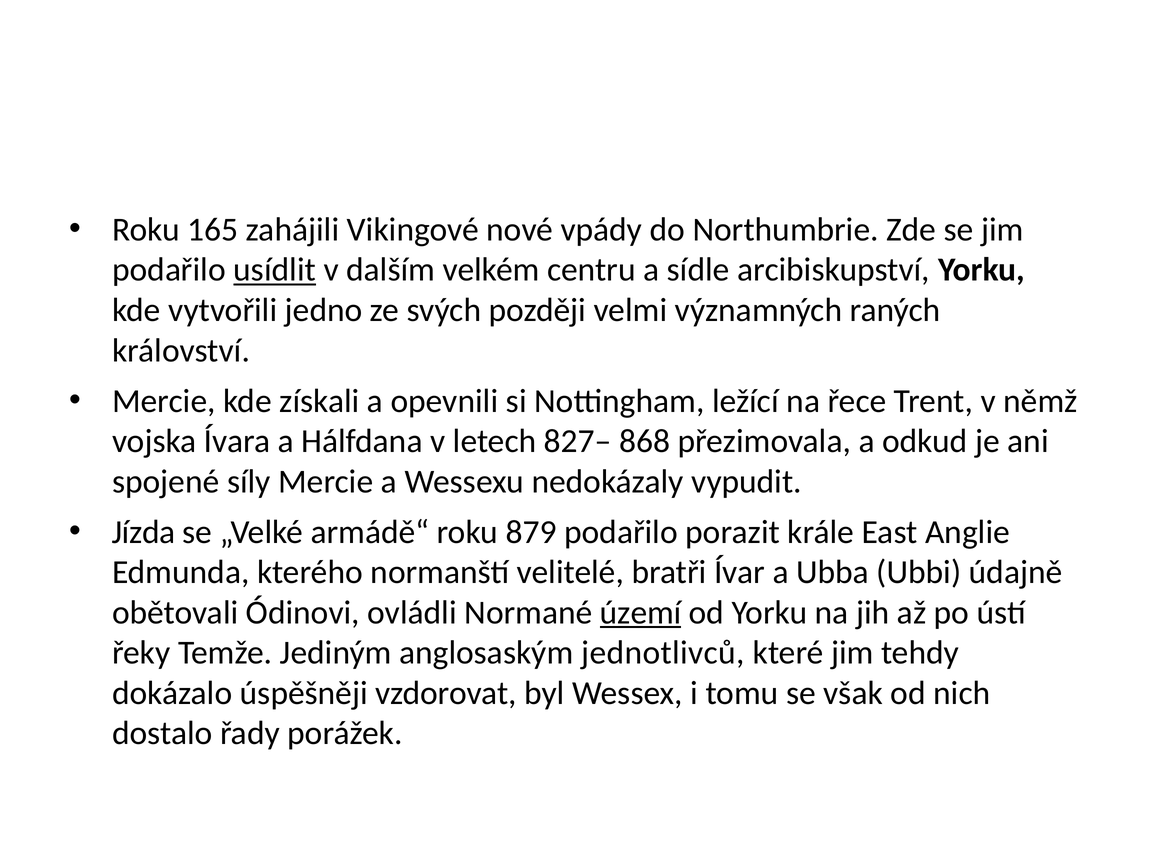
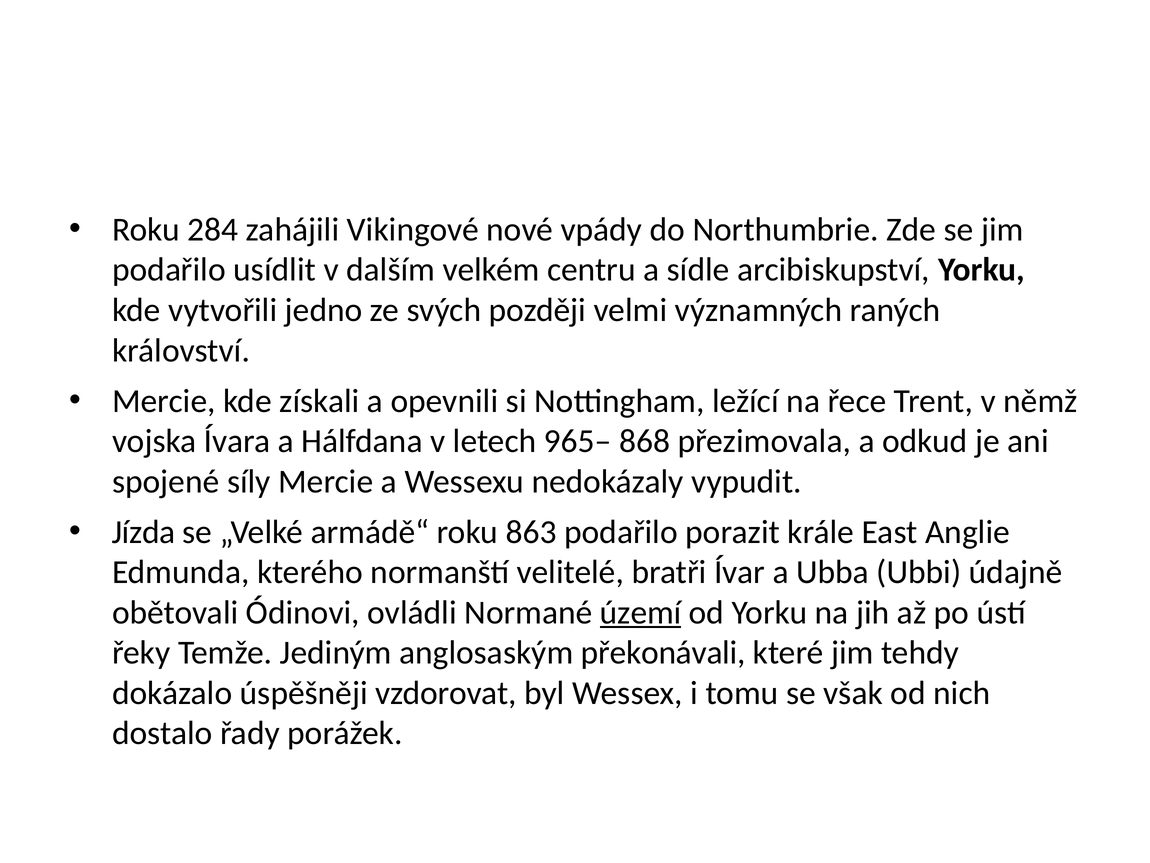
165: 165 -> 284 (213, 229)
usídlit underline: present -> none (275, 270)
827–: 827– -> 965– (578, 441)
879: 879 -> 863 (531, 532)
jednotlivců: jednotlivců -> překonávali (663, 652)
